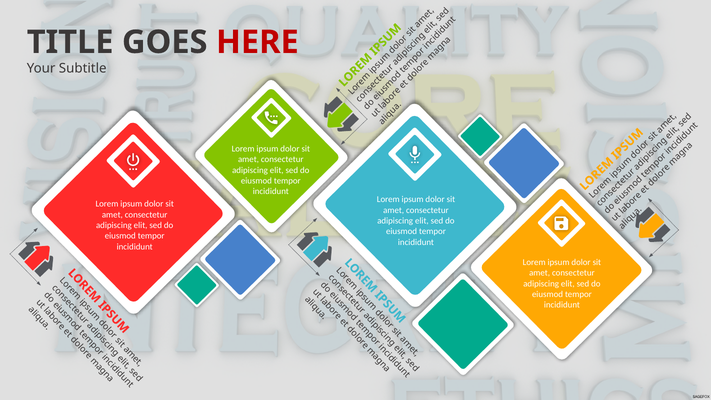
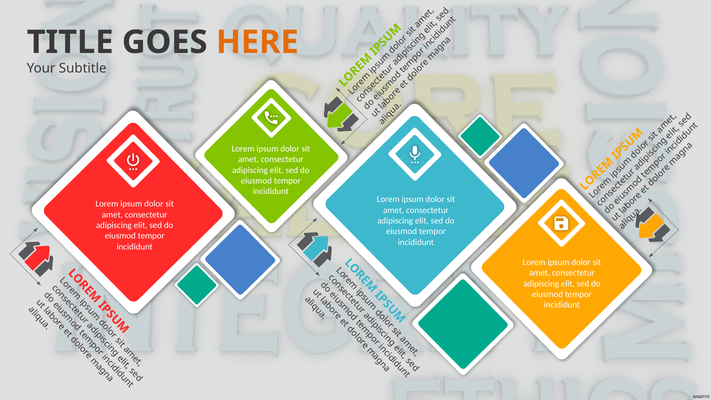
HERE colour: red -> orange (257, 42)
